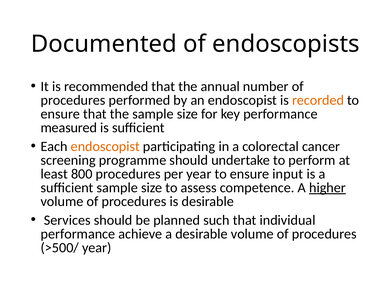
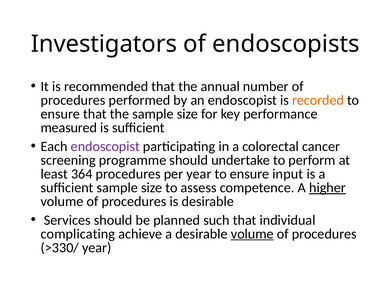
Documented: Documented -> Investigators (104, 44)
endoscopist colour: orange -> purple (105, 146)
800: 800 -> 364 (82, 174)
performance: performance -> complicating (78, 234)
volume underline: none -> present (252, 234)
>500/: >500/ -> >330/ (60, 248)
